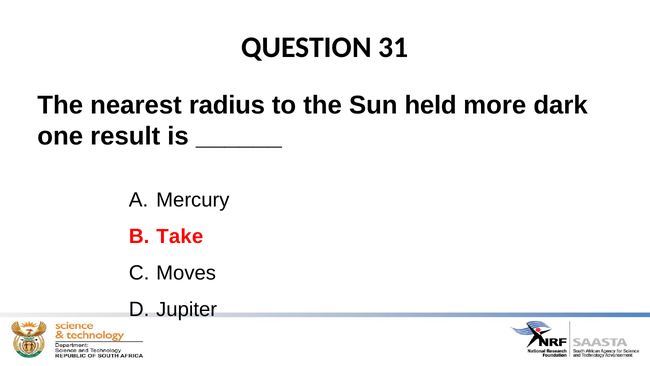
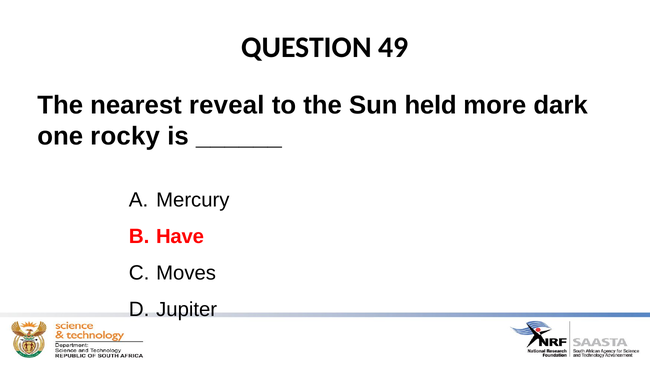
31: 31 -> 49 (393, 47)
radius: radius -> reveal (227, 105)
result: result -> rocky (125, 136)
Take: Take -> Have (180, 236)
